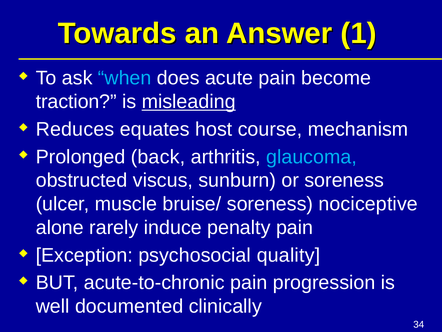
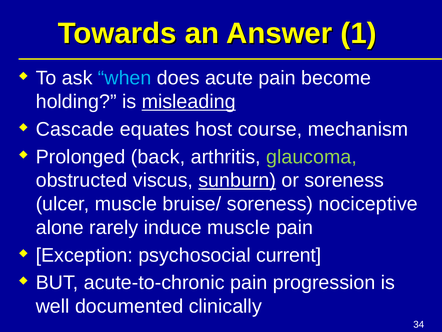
traction: traction -> holding (76, 102)
Reduces: Reduces -> Cascade (75, 129)
glaucoma colour: light blue -> light green (311, 157)
sunburn underline: none -> present (237, 180)
induce penalty: penalty -> muscle (239, 227)
quality: quality -> current (289, 255)
